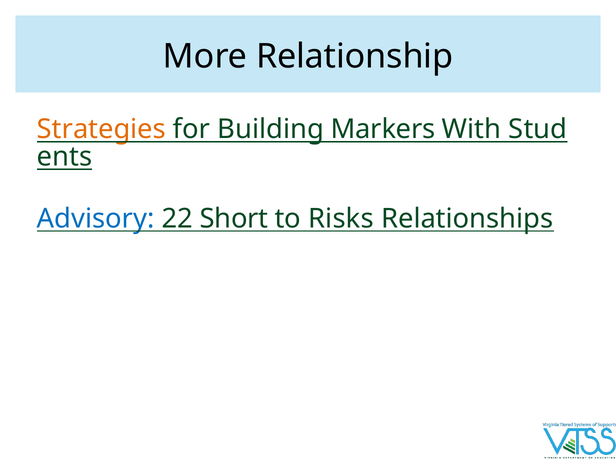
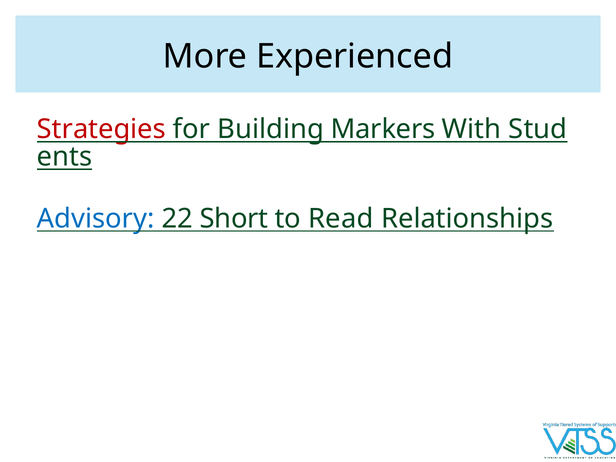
Relationship: Relationship -> Experienced (355, 56)
Strategies colour: orange -> red (101, 129)
Risks: Risks -> Read (341, 219)
